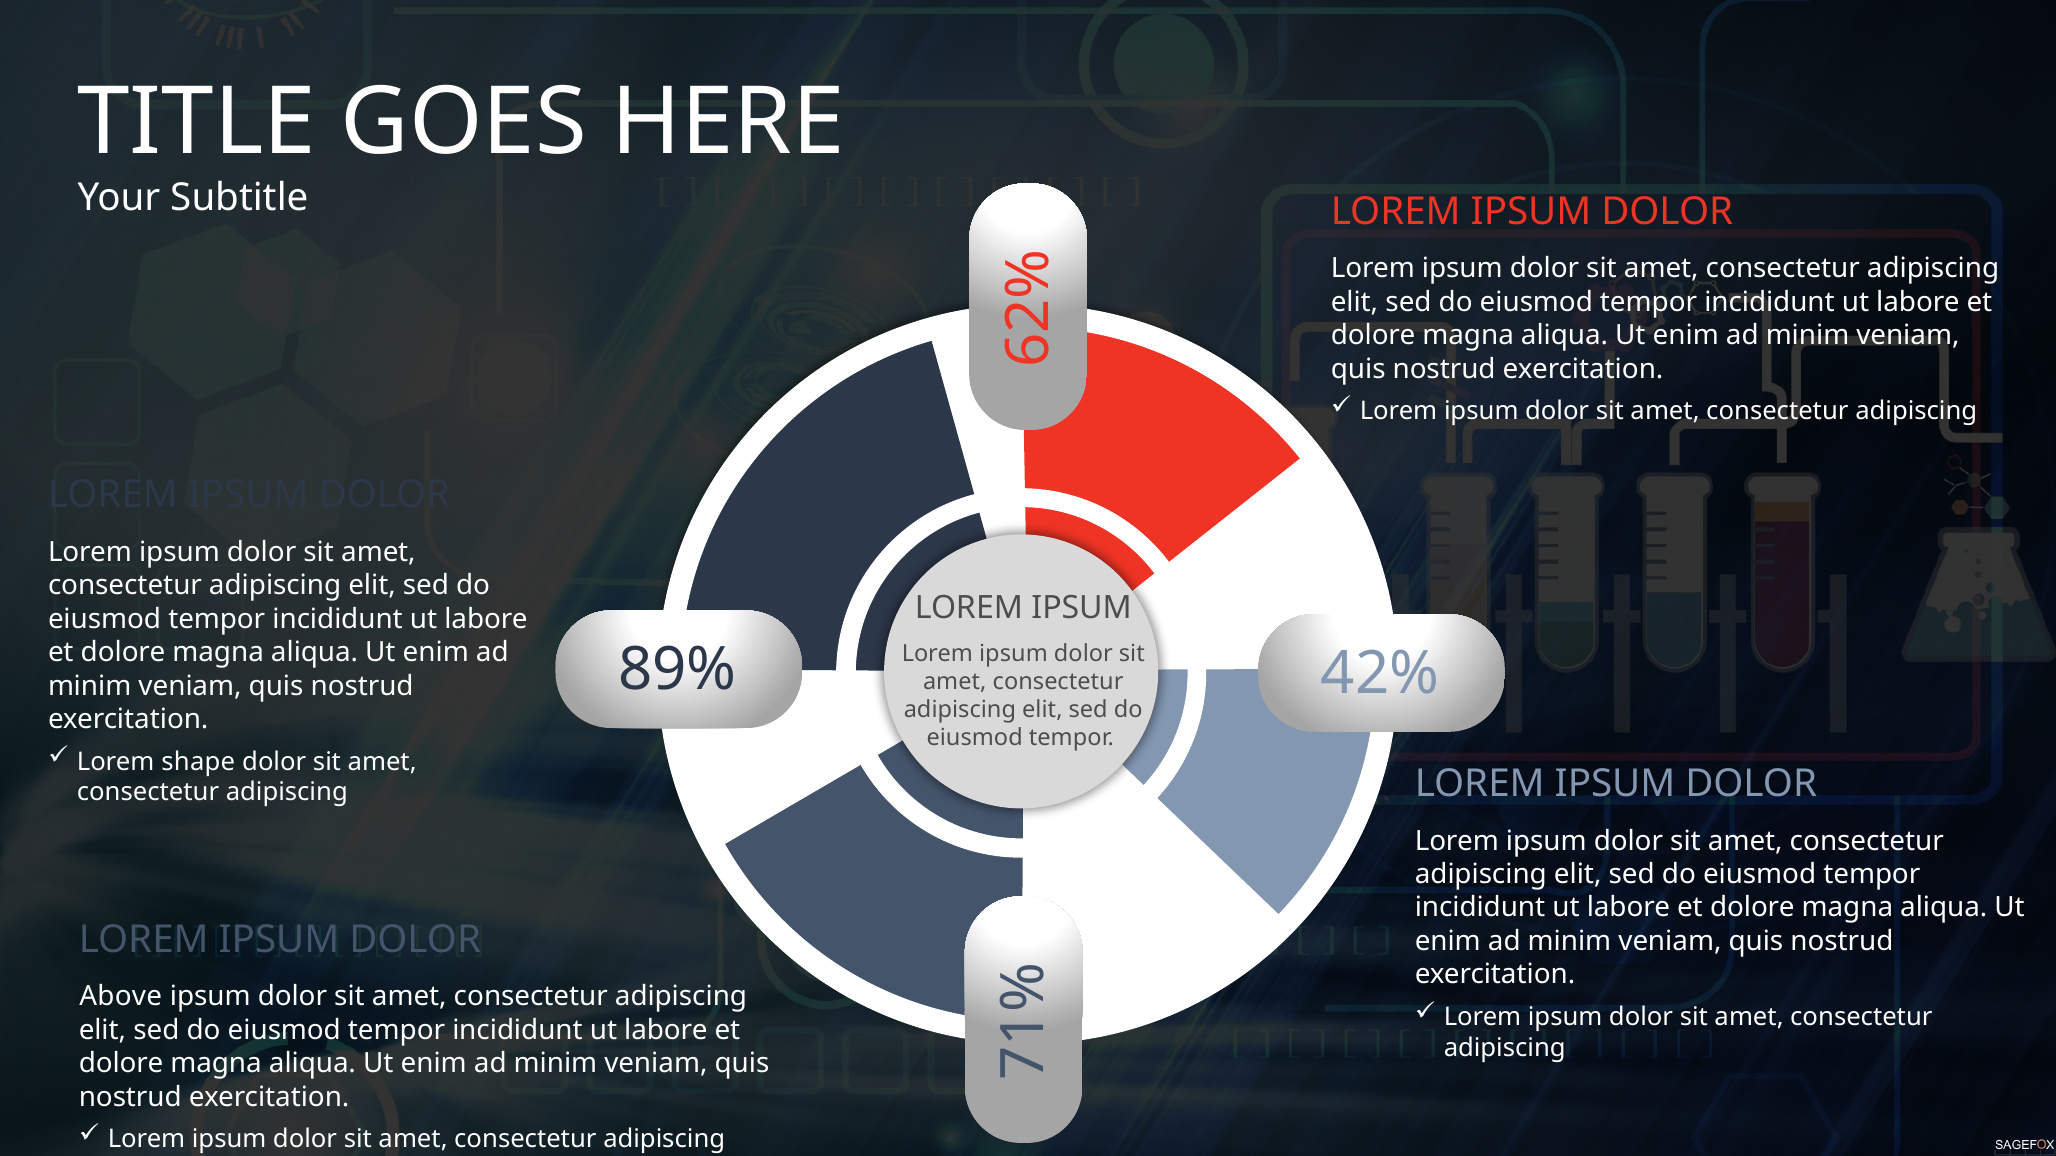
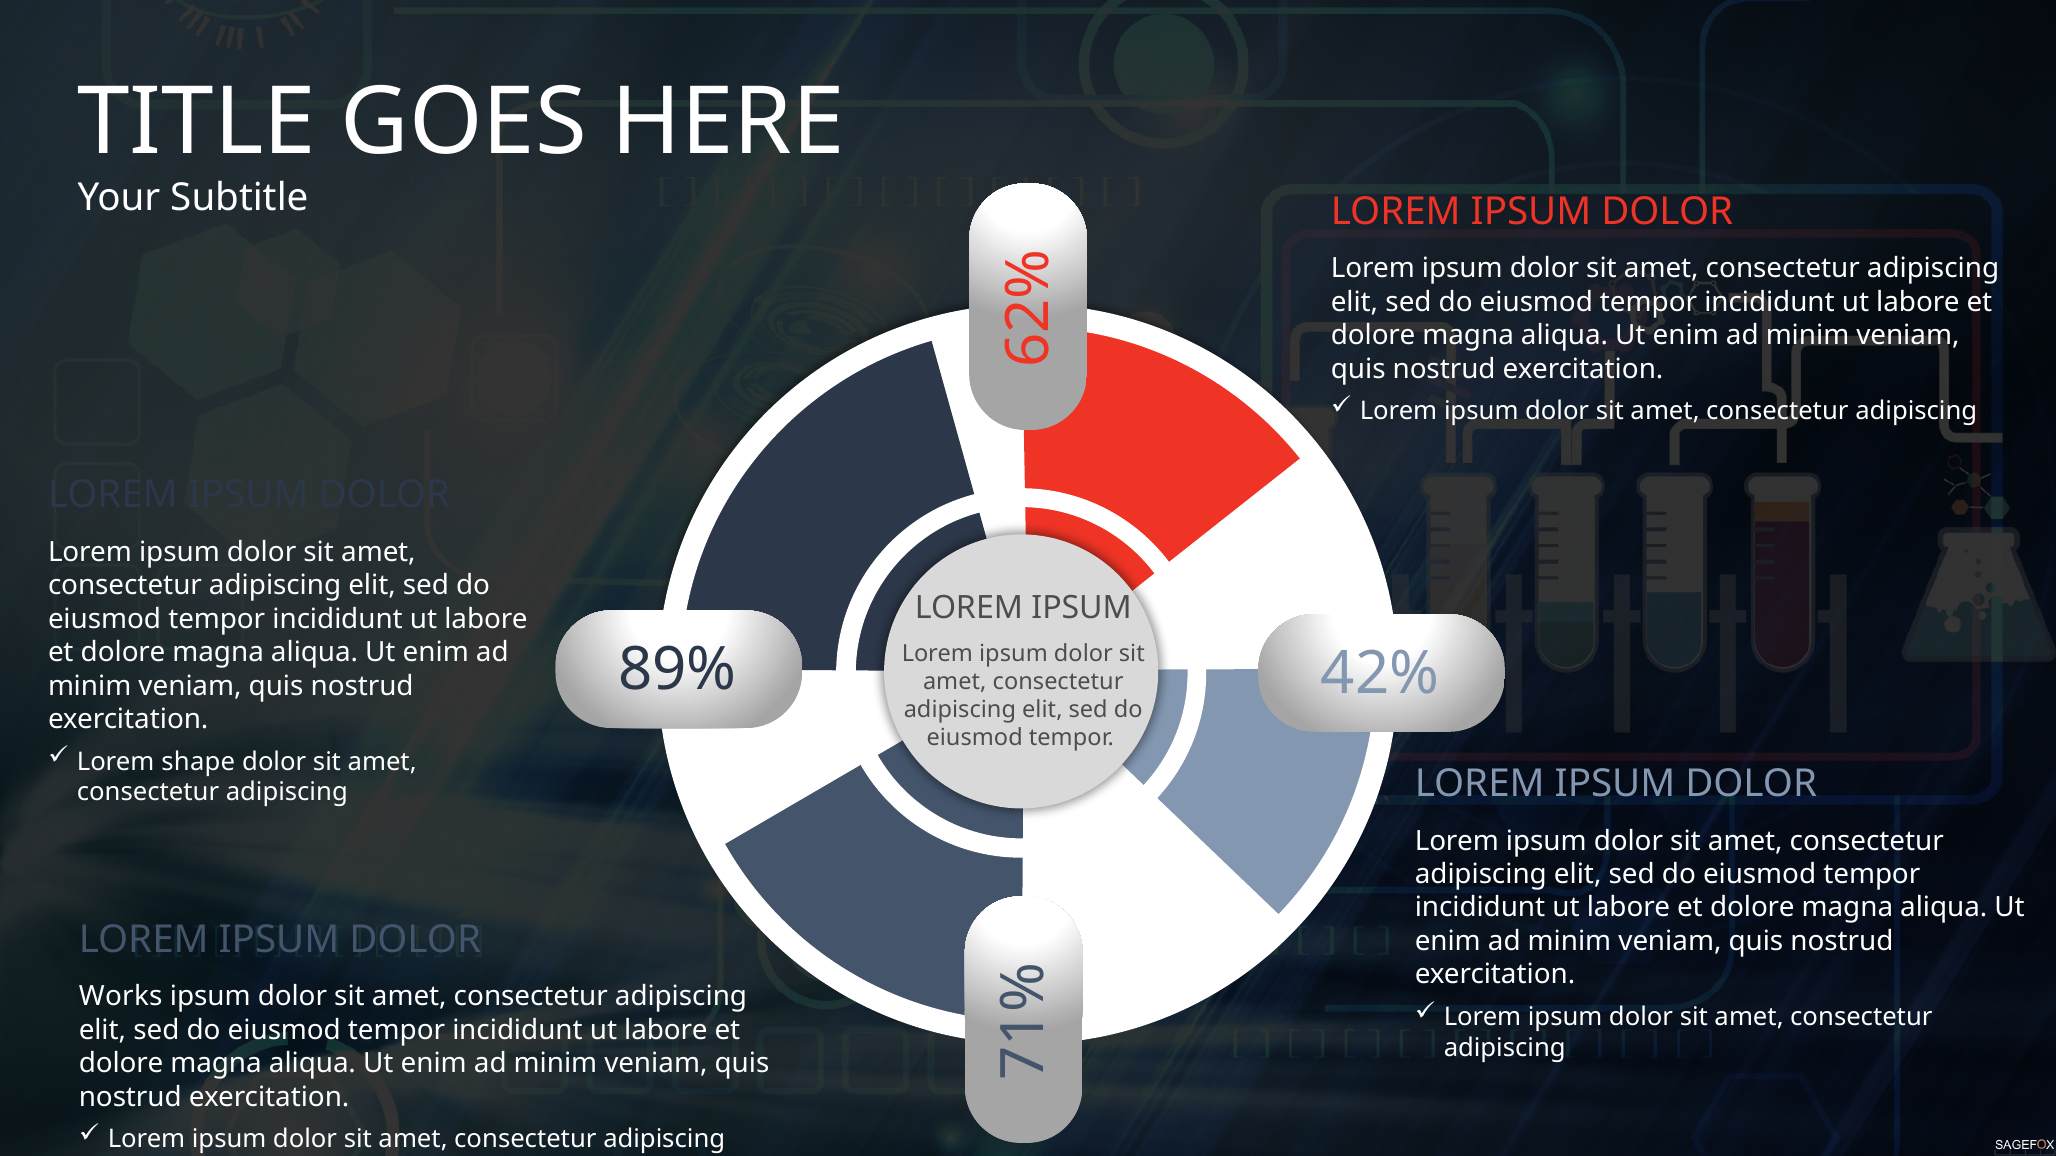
Above: Above -> Works (121, 997)
